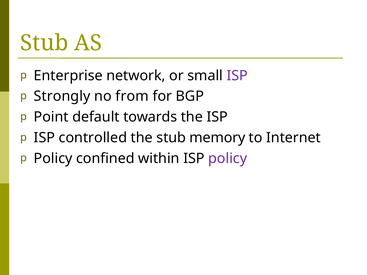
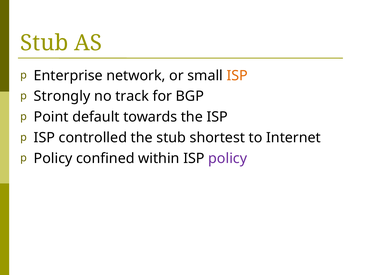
ISP colour: purple -> orange (237, 76)
from: from -> track (132, 96)
memory: memory -> shortest (217, 138)
